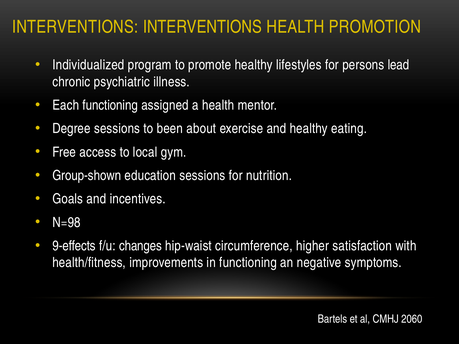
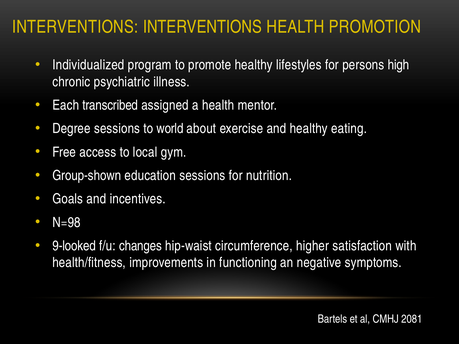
lead: lead -> high (398, 65)
Each functioning: functioning -> transcribed (110, 105)
been: been -> world (170, 129)
9-effects: 9-effects -> 9-looked (74, 246)
2060: 2060 -> 2081 (412, 319)
